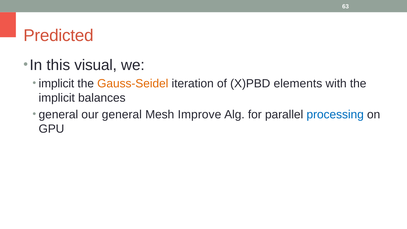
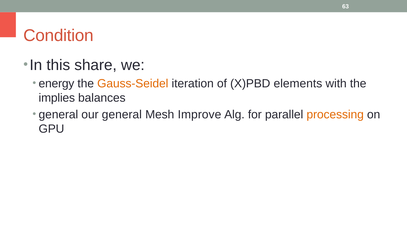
Predicted: Predicted -> Condition (58, 36)
visual: visual -> share (96, 65)
implicit: implicit -> energy (56, 84)
implicit: implicit -> implies (57, 98)
processing colour: blue -> orange (335, 114)
